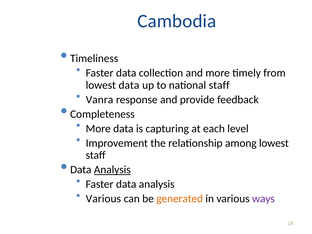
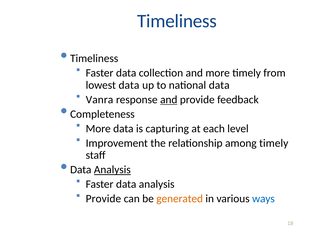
Cambodia: Cambodia -> Timeliness (177, 21)
national staff: staff -> data (219, 85)
and underline: none -> present (169, 100)
among lowest: lowest -> timely (274, 143)
Various: Various -> Provide (103, 199)
ways colour: purple -> blue (263, 199)
